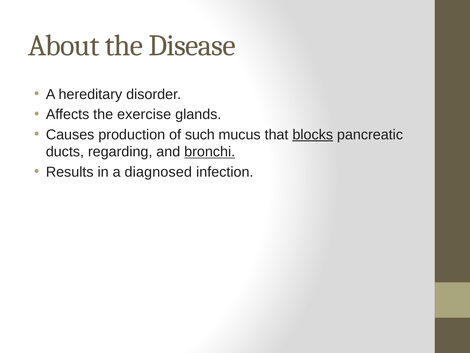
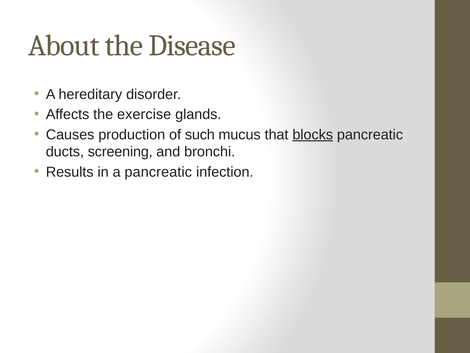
regarding: regarding -> screening (120, 152)
bronchi underline: present -> none (210, 152)
a diagnosed: diagnosed -> pancreatic (158, 172)
